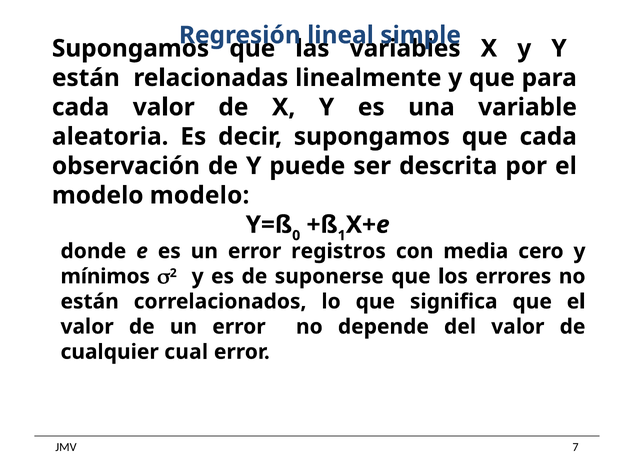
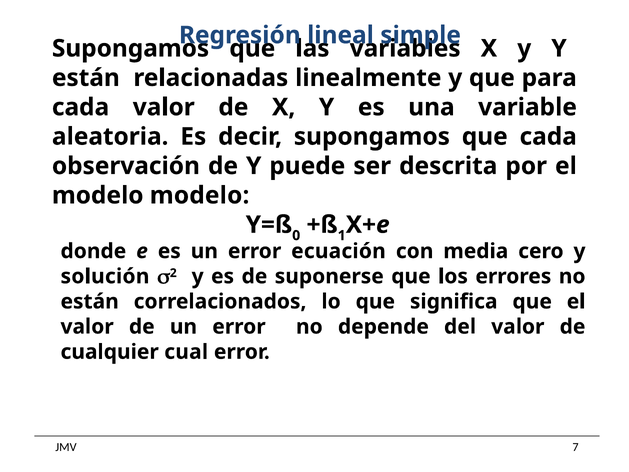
registros: registros -> ecuación (338, 251)
mínimos: mínimos -> solución (105, 276)
